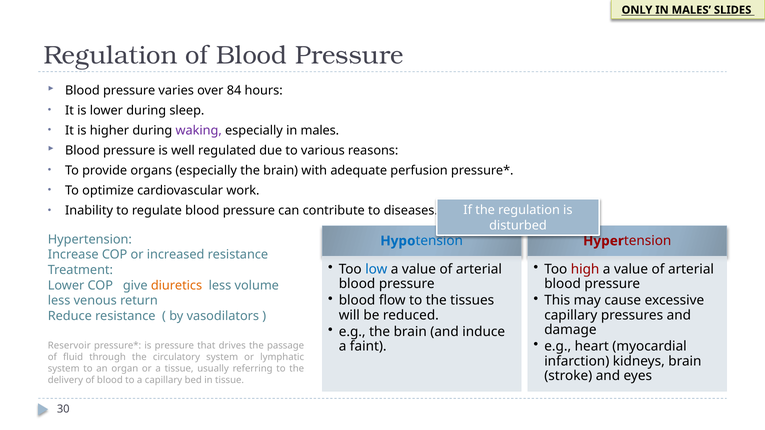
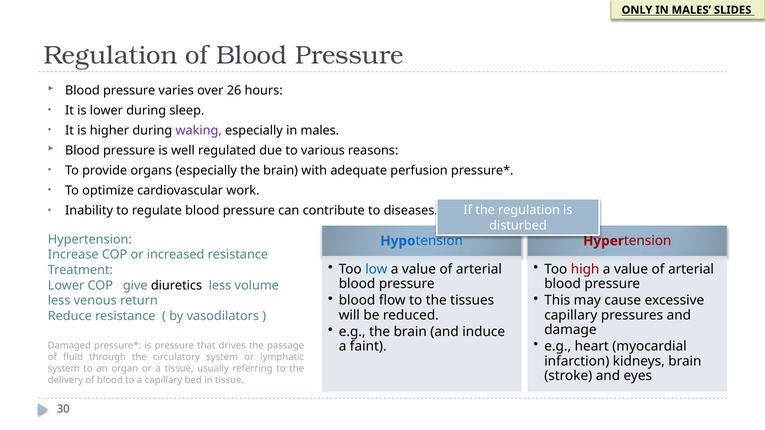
84: 84 -> 26 (234, 90)
diuretics colour: orange -> black (177, 286)
Reservoir: Reservoir -> Damaged (69, 346)
